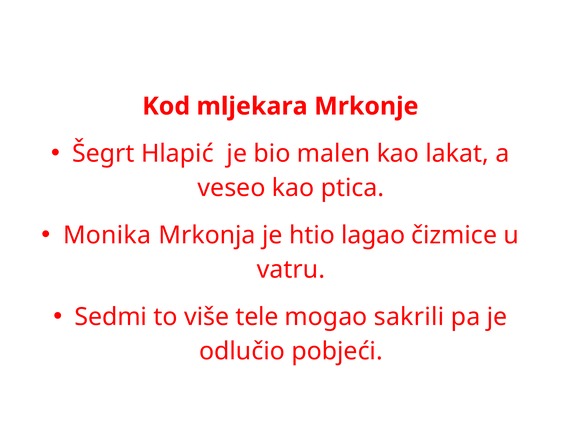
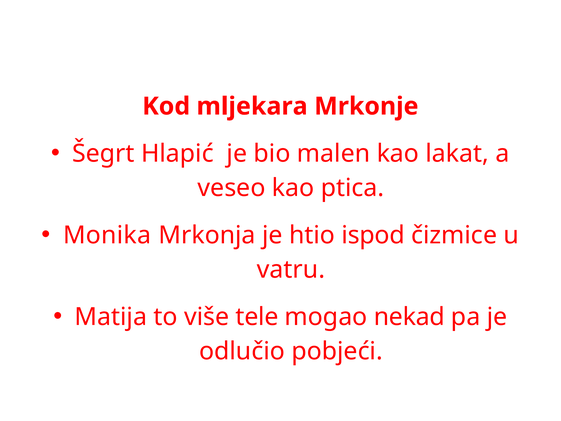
lagao: lagao -> ispod (373, 235)
Sedmi: Sedmi -> Matija (111, 317)
sakrili: sakrili -> nekad (409, 317)
